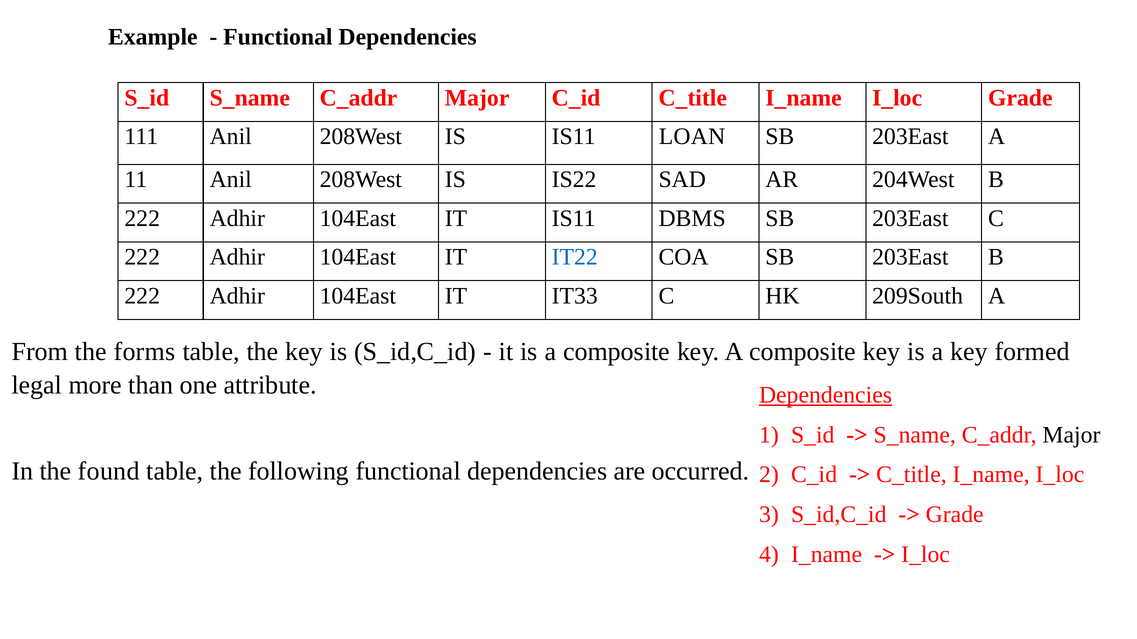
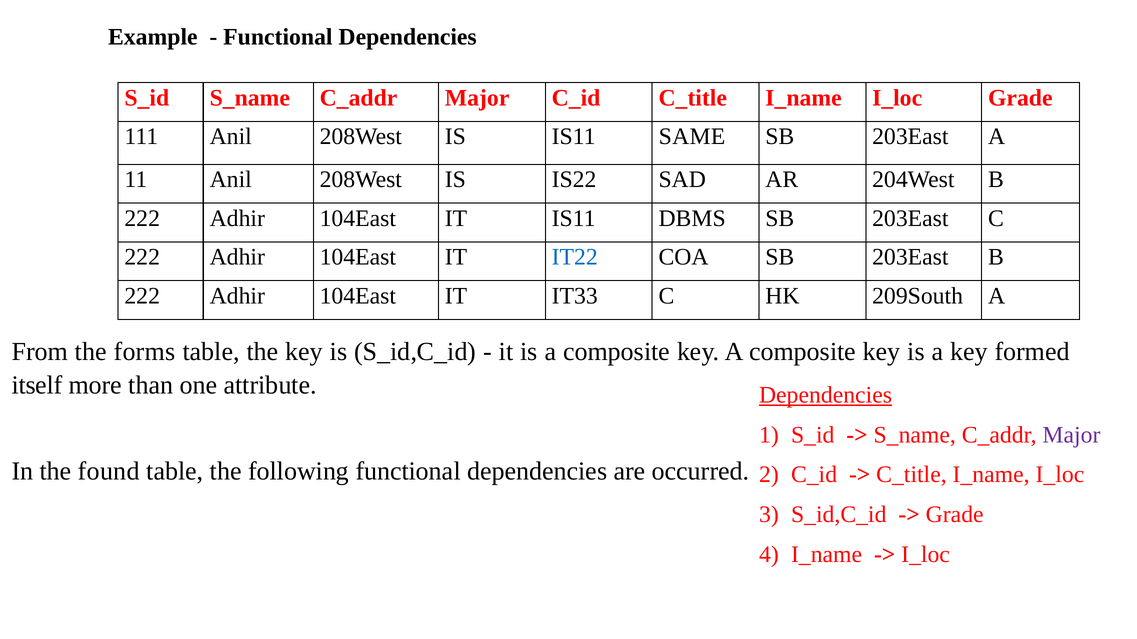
LOAN: LOAN -> SAME (692, 137)
legal: legal -> itself (37, 386)
Major colour: black -> purple (1071, 435)
